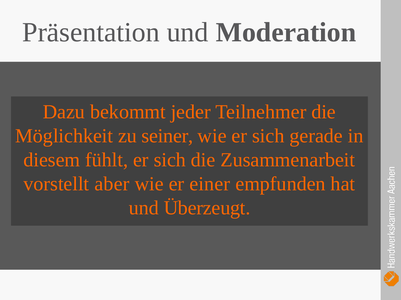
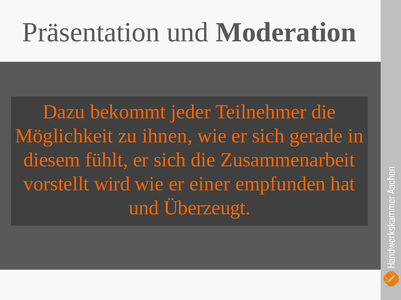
seiner: seiner -> ihnen (167, 136)
aber: aber -> wird (112, 184)
